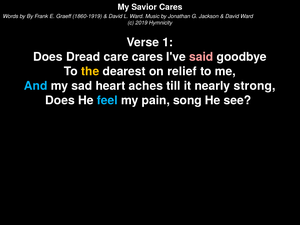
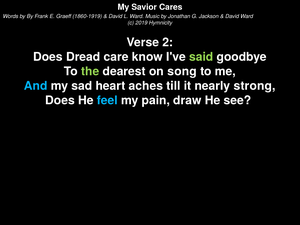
1: 1 -> 2 (168, 42)
care cares: cares -> know (147, 57)
said colour: pink -> light green (201, 57)
the colour: yellow -> light green (90, 71)
relief: relief -> song (182, 71)
song: song -> draw (187, 100)
